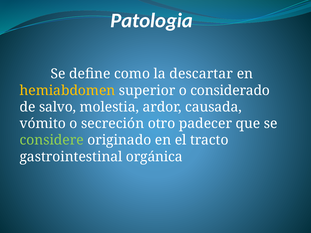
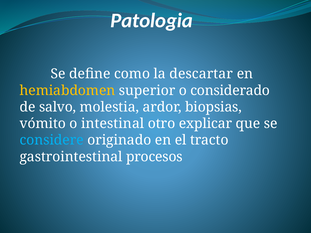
causada: causada -> biopsias (213, 107)
secreción: secreción -> intestinal (113, 124)
padecer: padecer -> explicar (205, 124)
considere colour: light green -> light blue (52, 140)
orgánica: orgánica -> procesos (154, 157)
